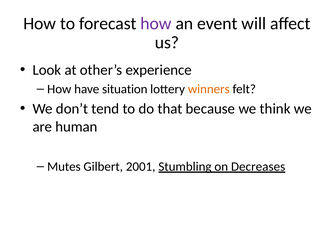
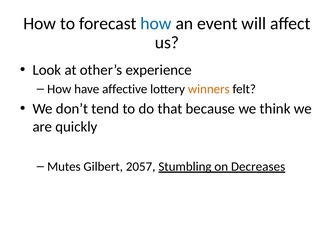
how colour: purple -> blue (156, 24)
situation: situation -> affective (125, 89)
human: human -> quickly (76, 127)
2001: 2001 -> 2057 (141, 167)
